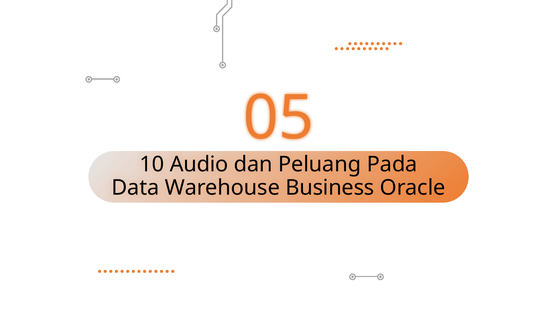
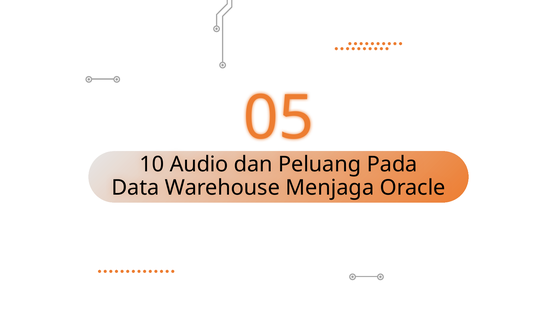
Business: Business -> Menjaga (330, 188)
